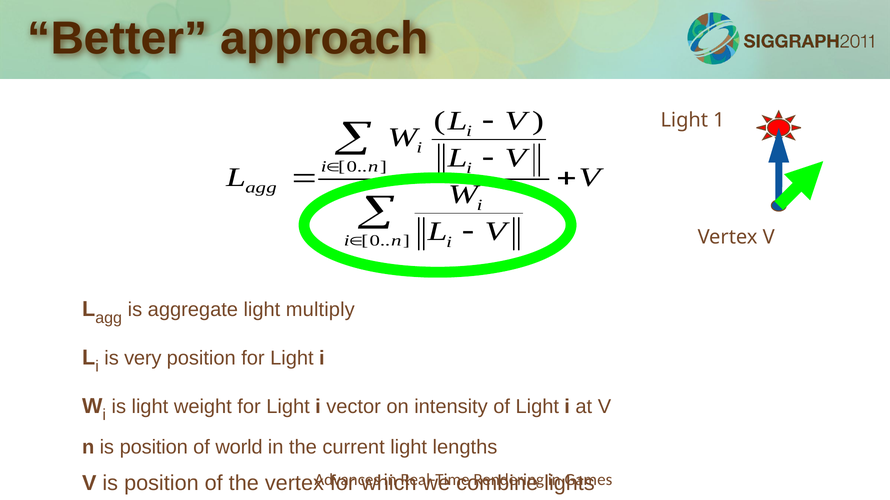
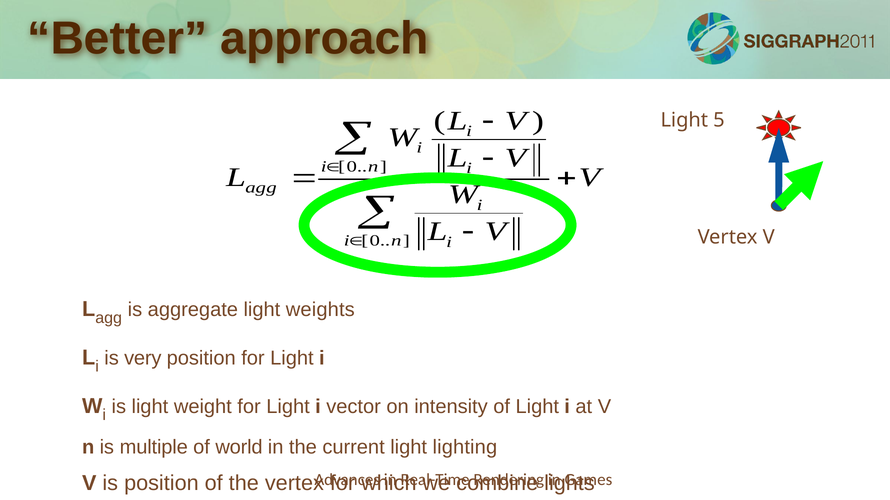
1: 1 -> 5 (719, 120)
multiply: multiply -> weights (320, 310)
n is position: position -> multiple (154, 448)
lengths: lengths -> lighting (465, 448)
